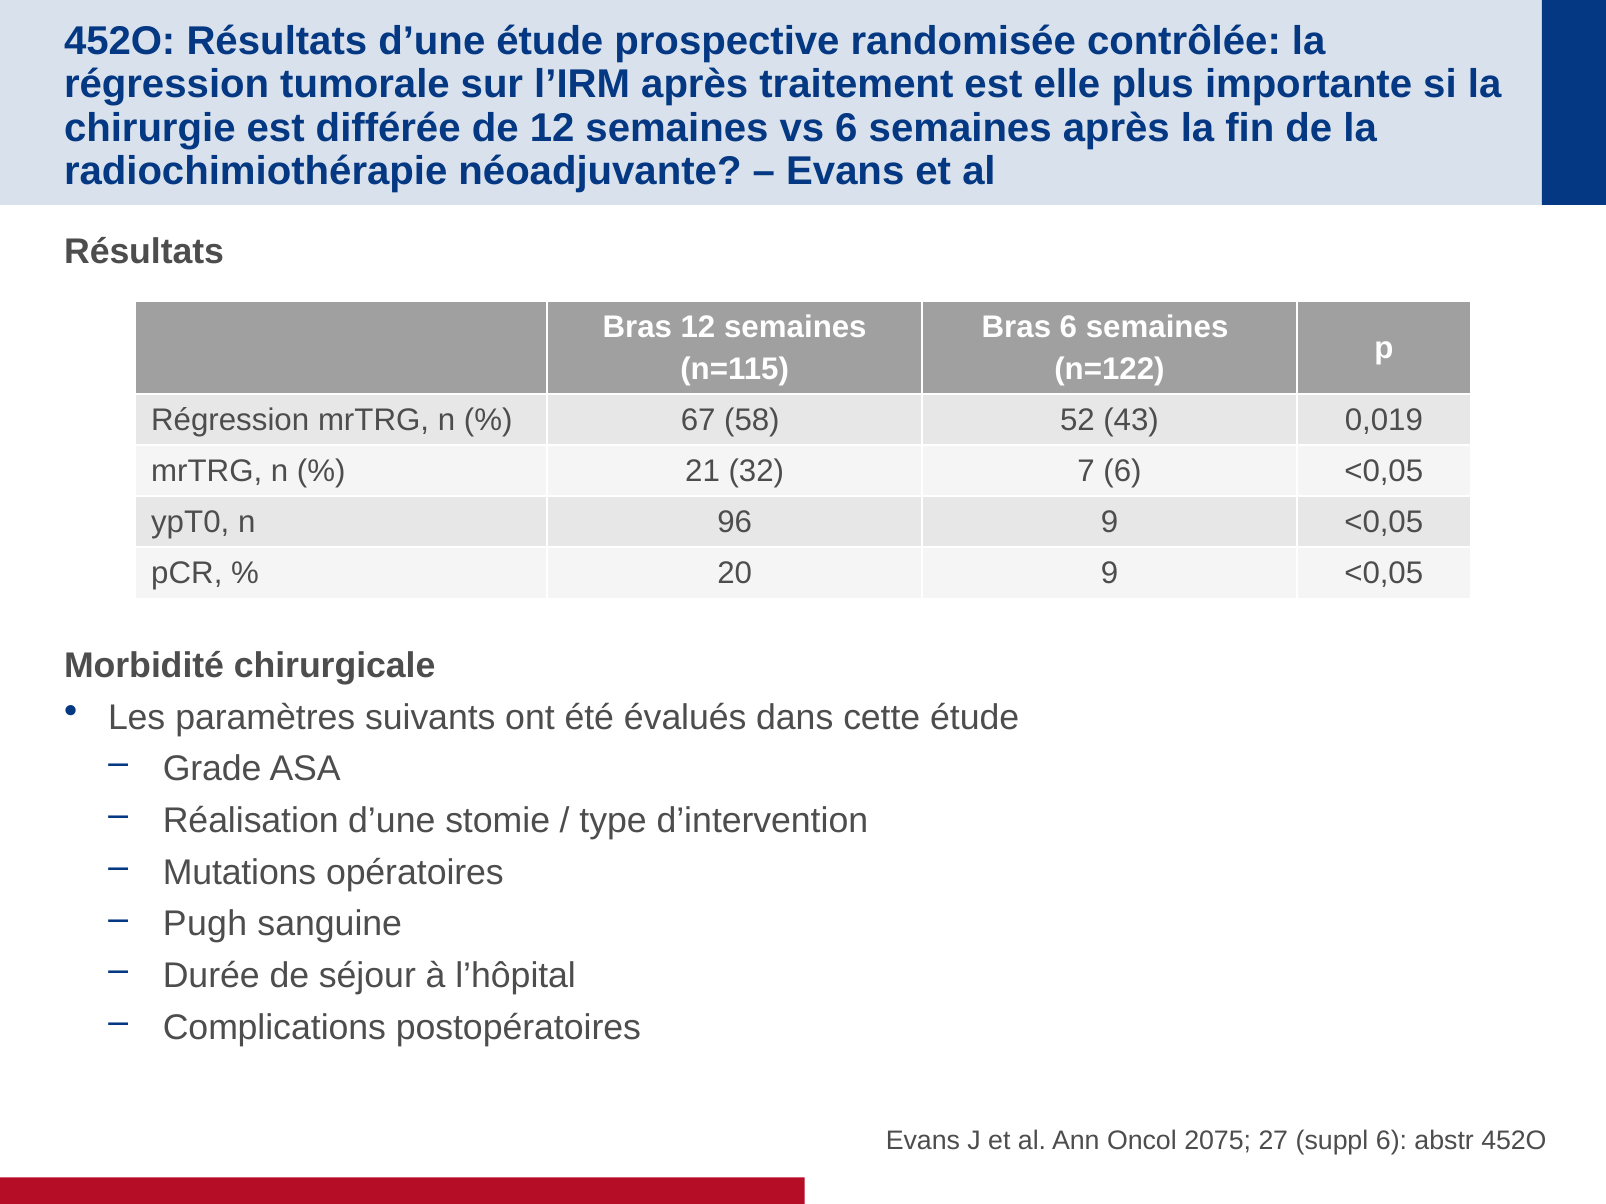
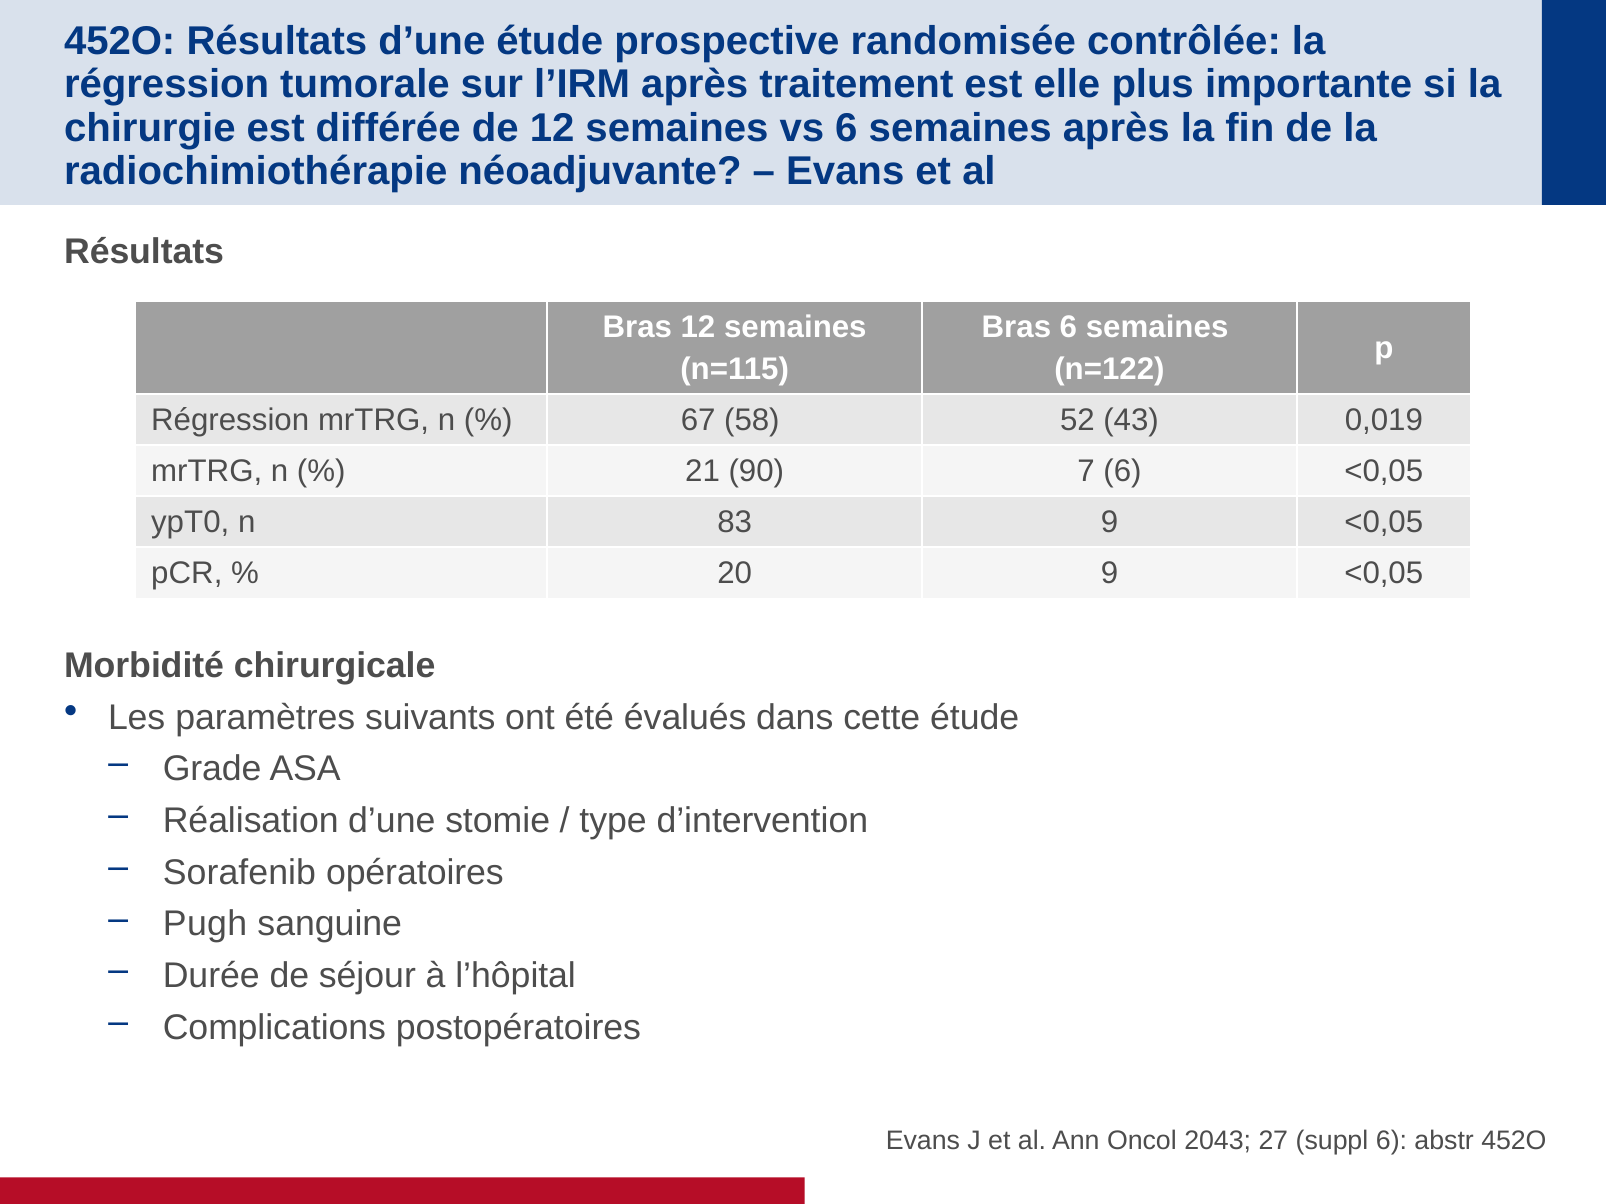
32: 32 -> 90 (756, 471)
96: 96 -> 83 (735, 523)
Mutations: Mutations -> Sorafenib (239, 873)
2075: 2075 -> 2043 (1218, 1141)
